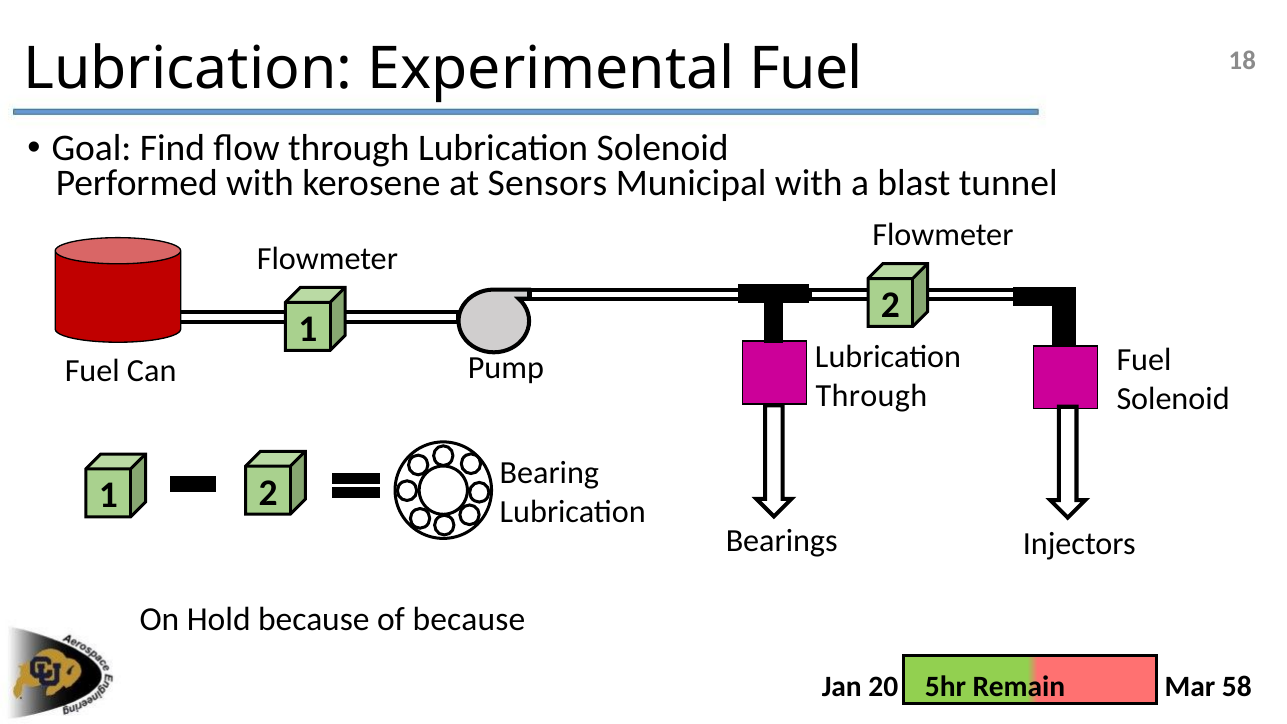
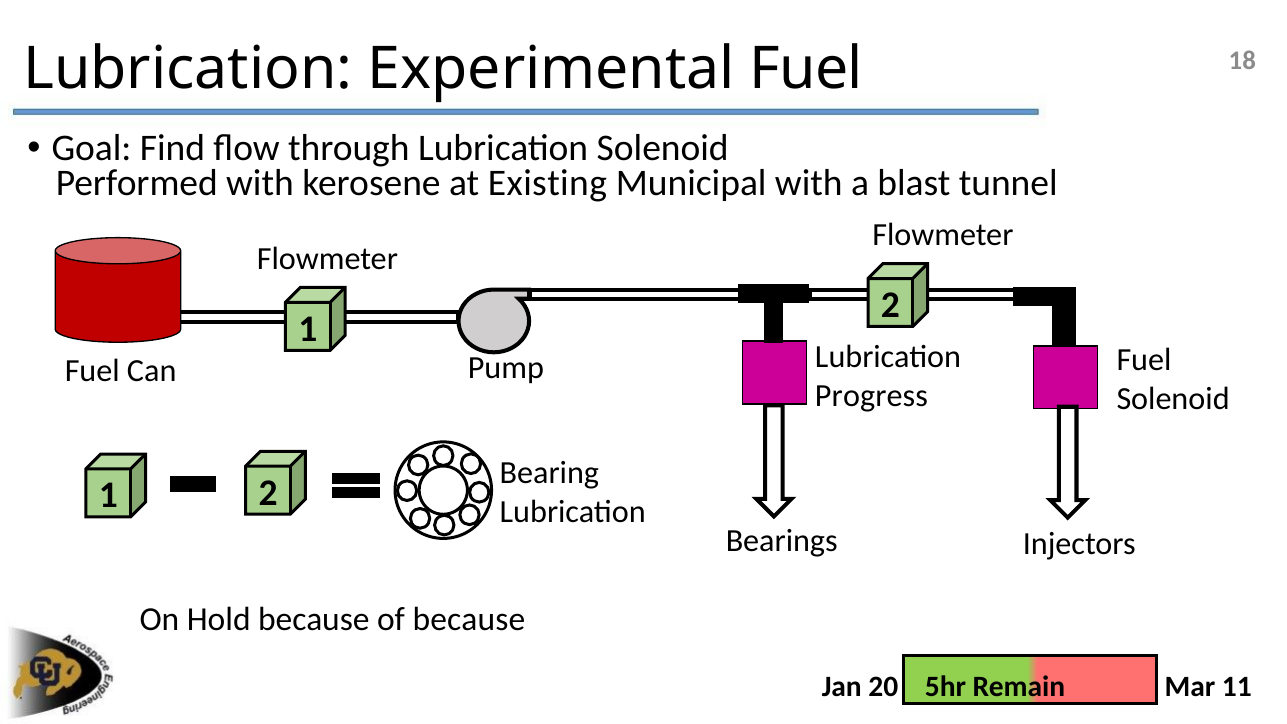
Sensors: Sensors -> Existing (547, 183)
Through: Through -> Progress (871, 396)
58: 58 -> 11 (1237, 687)
